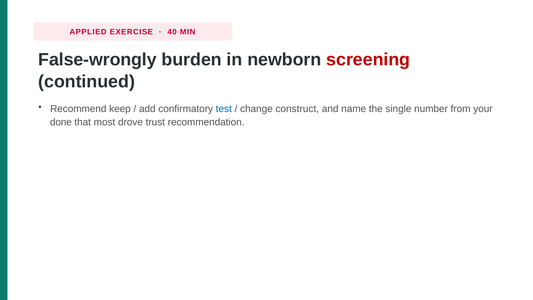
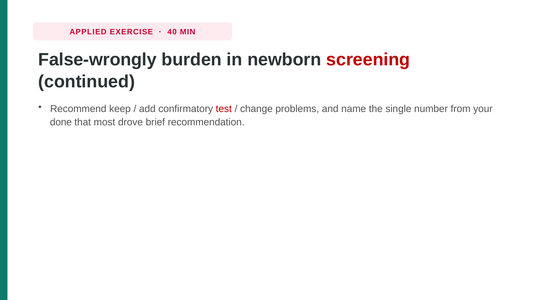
test colour: blue -> red (224, 109)
construct: construct -> problems (297, 109)
trust: trust -> brief (155, 122)
